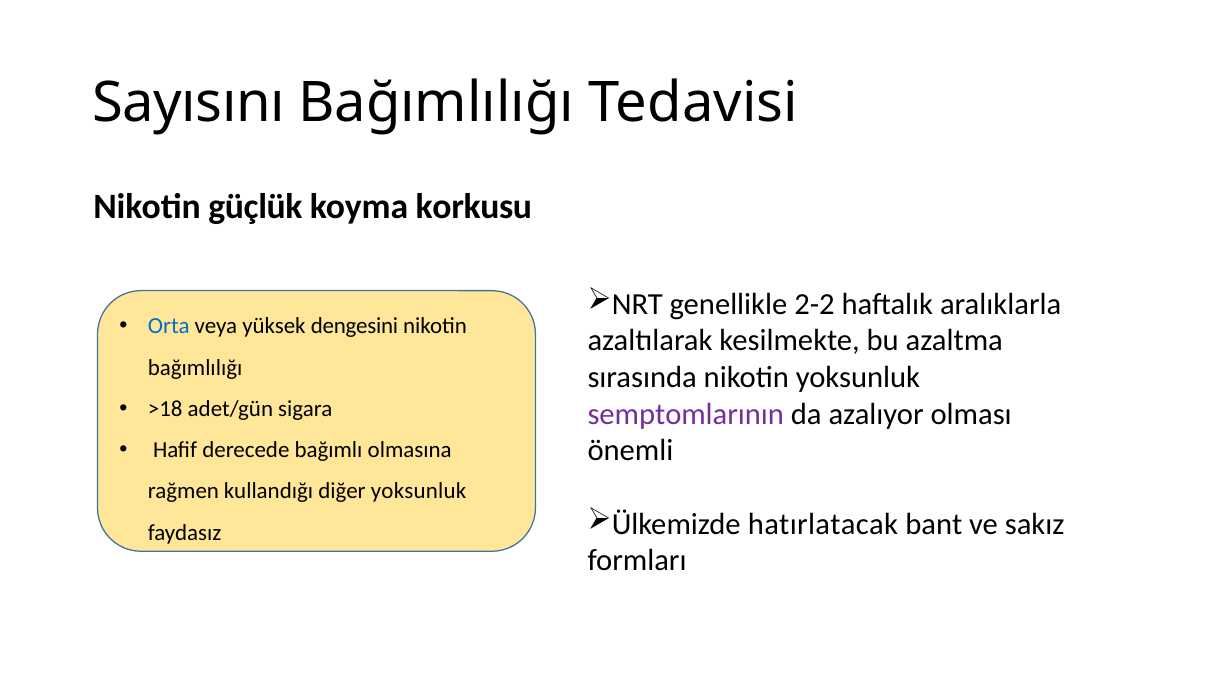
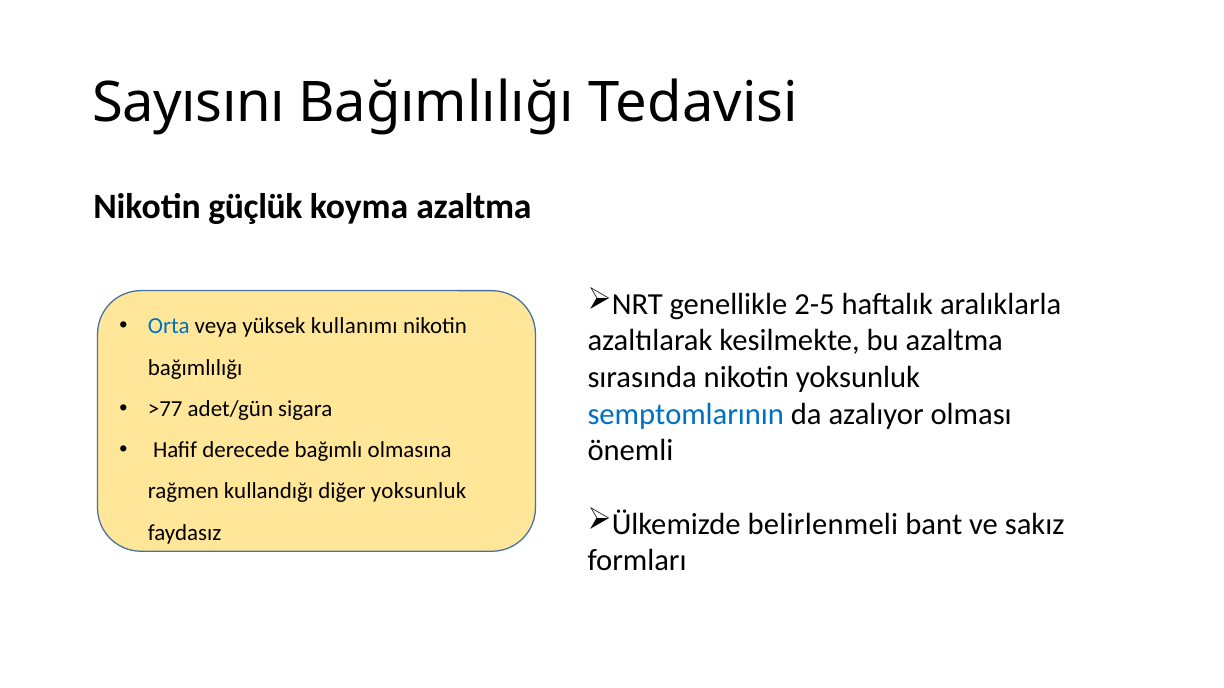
koyma korkusu: korkusu -> azaltma (474, 207)
2-2: 2-2 -> 2-5 (814, 304)
dengesini: dengesini -> kullanımı (354, 326)
>18: >18 -> >77 (165, 409)
semptomlarının colour: purple -> blue (686, 414)
hatırlatacak: hatırlatacak -> belirlenmeli (823, 525)
